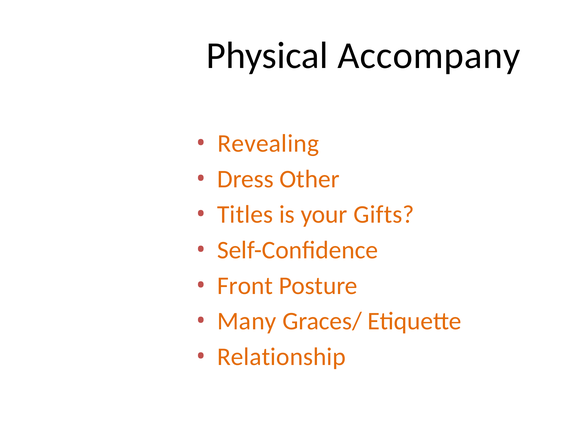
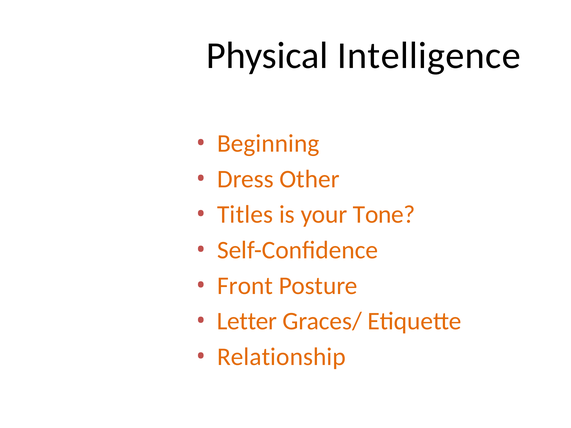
Accompany: Accompany -> Intelligence (429, 55)
Revealing: Revealing -> Beginning (268, 144)
Gifts: Gifts -> Tone (384, 215)
Many: Many -> Letter (247, 321)
